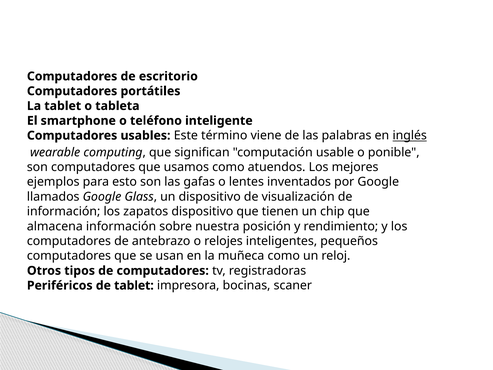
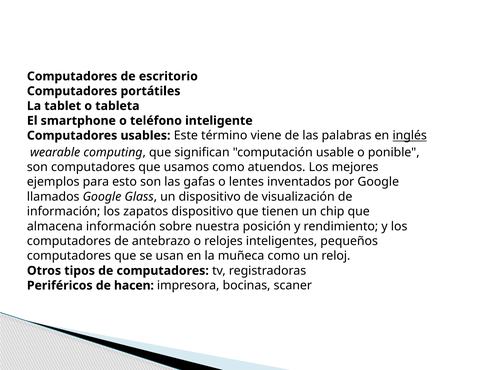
de tablet: tablet -> hacen (134, 285)
